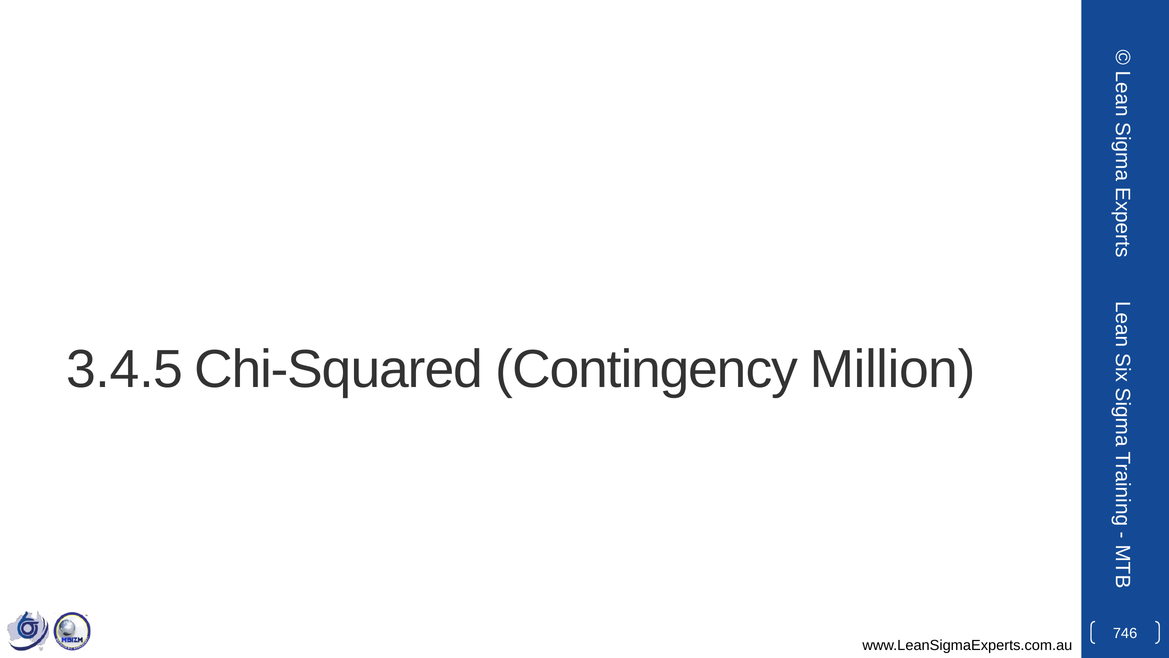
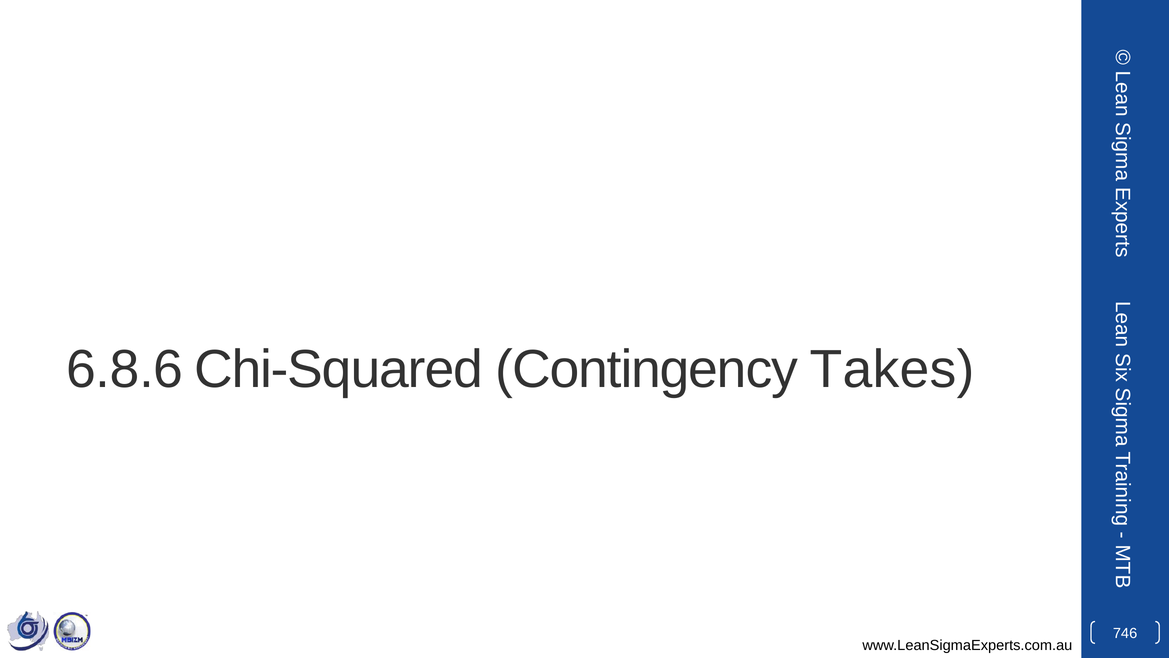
3.4.5: 3.4.5 -> 6.8.6 (125, 369)
Million: Million -> Takes (892, 369)
